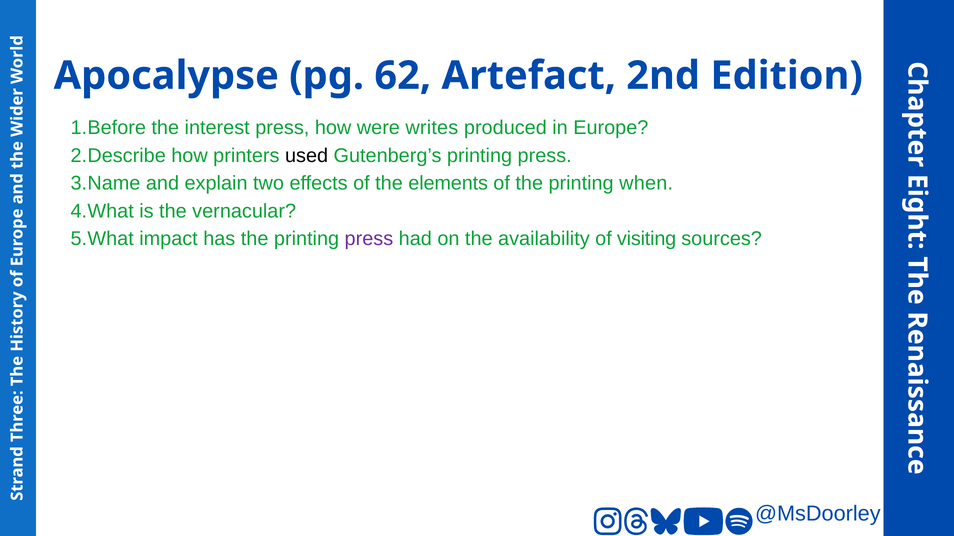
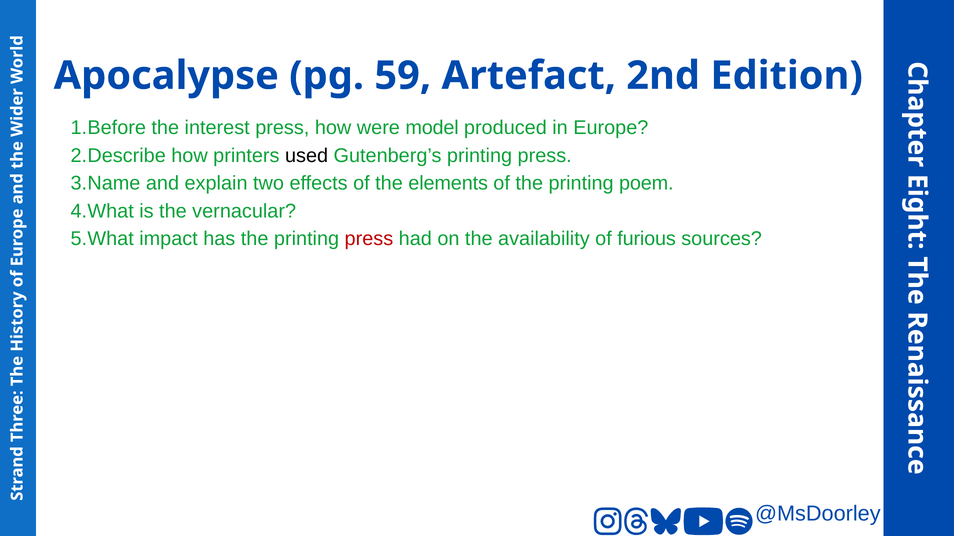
62: 62 -> 59 (403, 76)
writes: writes -> model (432, 128)
when: when -> poem (646, 184)
press colour: purple -> red (369, 239)
visiting: visiting -> furious (647, 239)
